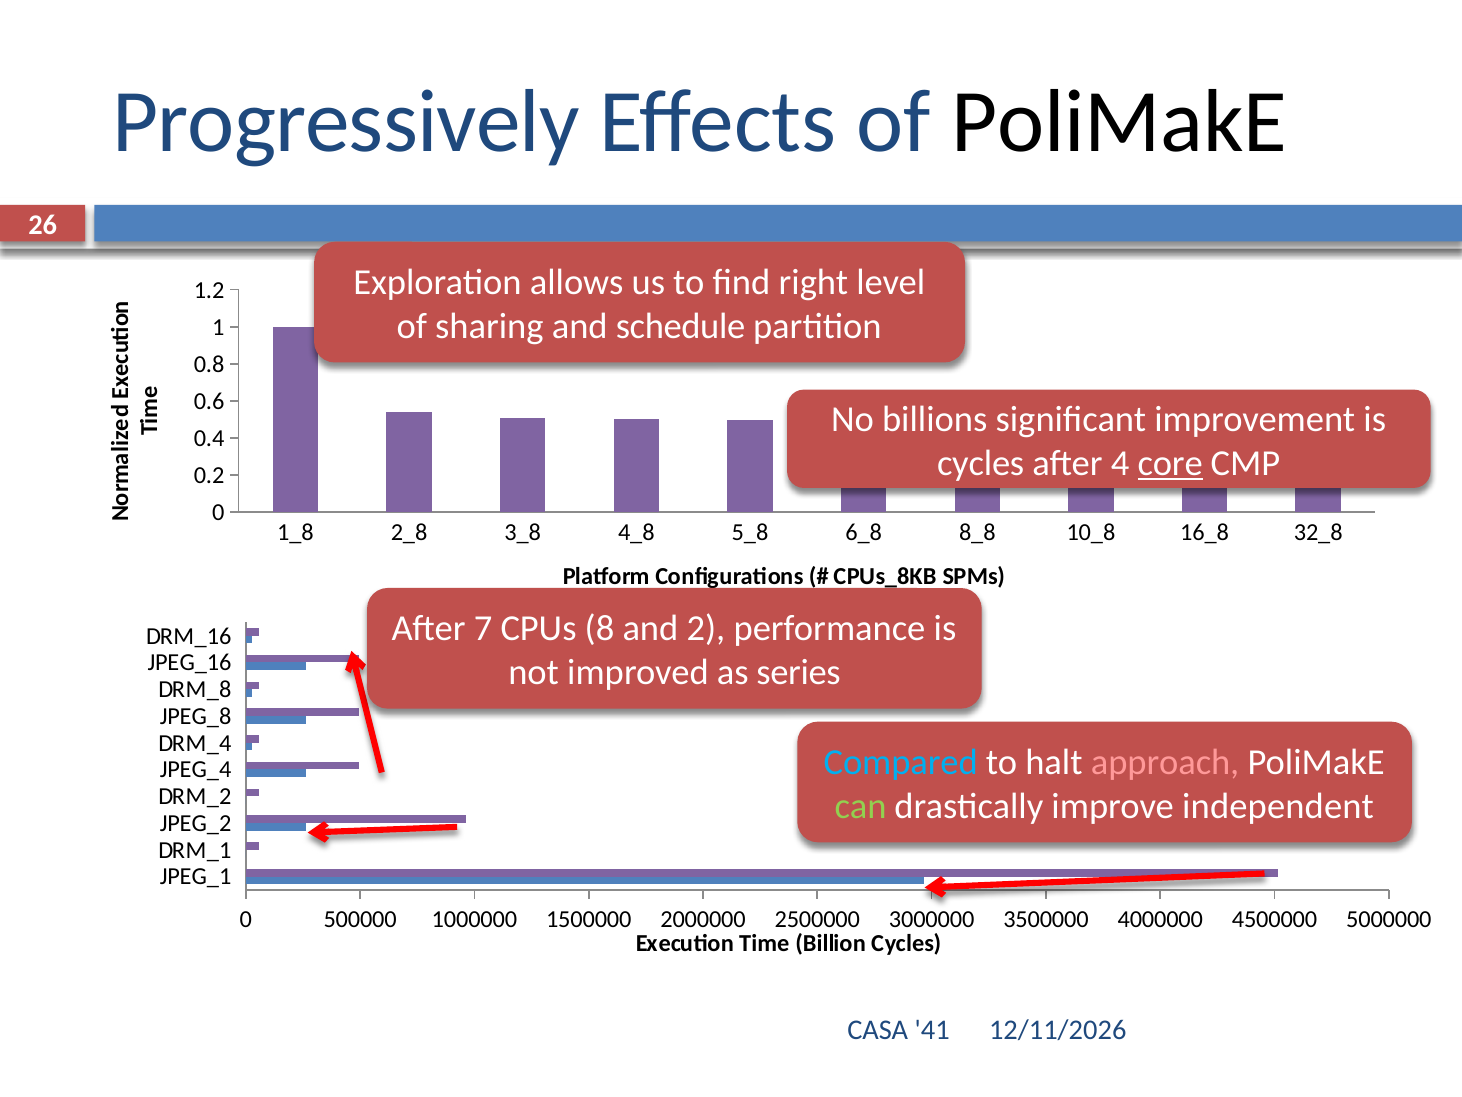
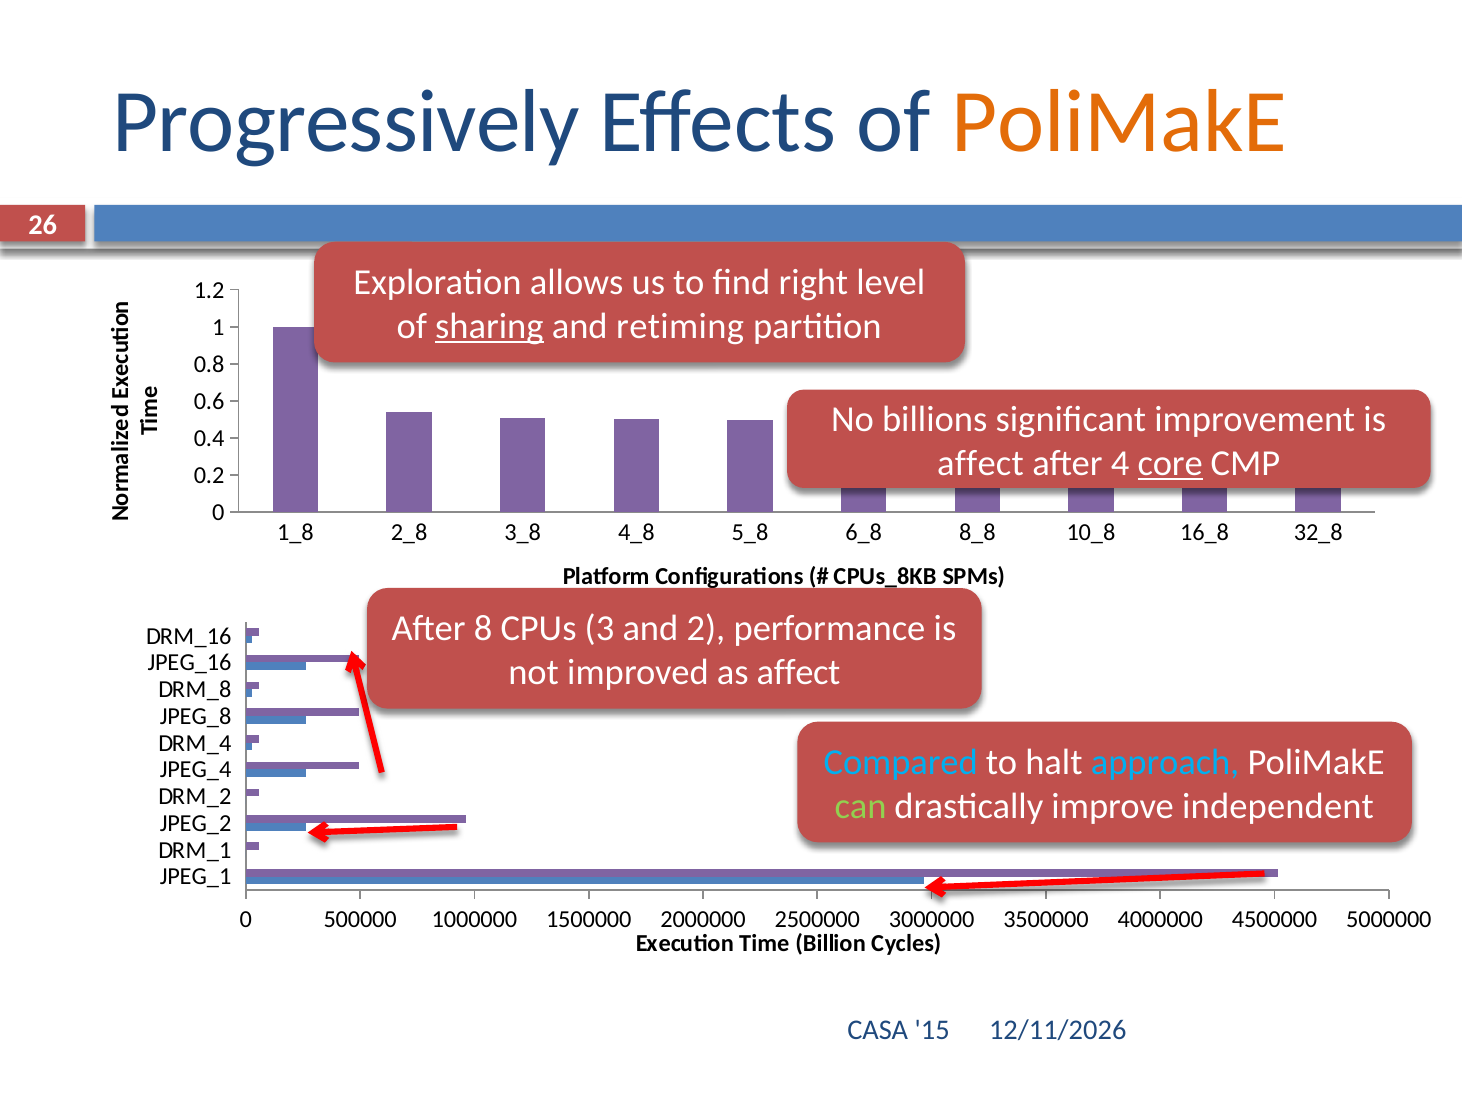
PoliMakE colour: black -> orange (1119, 122)
sharing underline: none -> present (489, 326)
schedule: schedule -> retiming (680, 326)
cycles: cycles -> affect (980, 463)
7: 7 -> 8 (483, 629)
8: 8 -> 3 (600, 629)
as series: series -> affect (799, 672)
approach colour: pink -> light blue (1165, 762)
41: 41 -> 15 (932, 1030)
